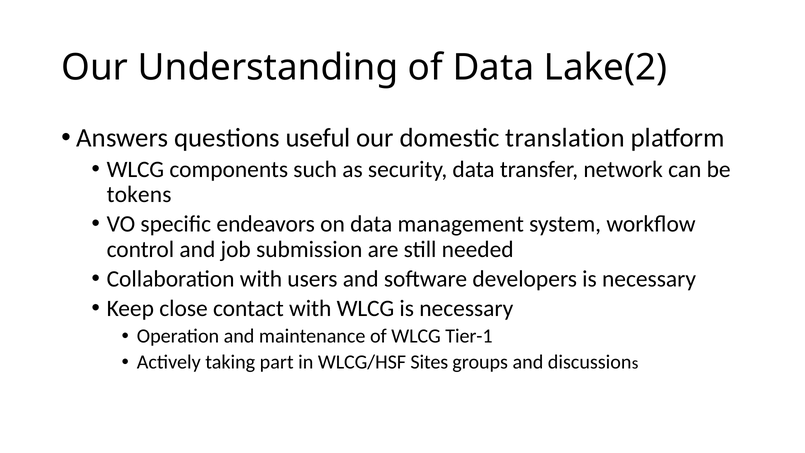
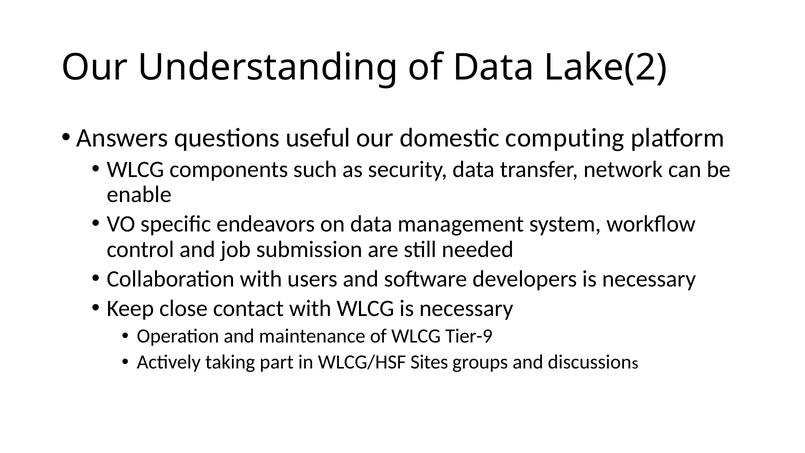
translation: translation -> computing (565, 138)
tokens: tokens -> enable (139, 195)
Tier-1: Tier-1 -> Tier-9 (469, 336)
